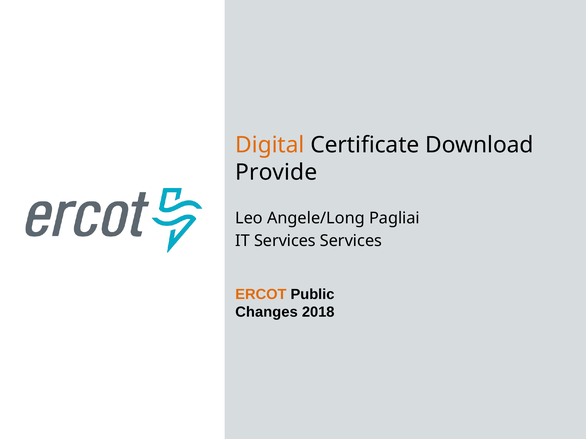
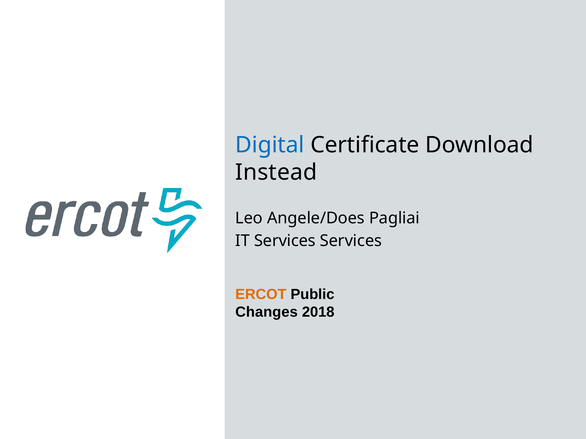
Digital colour: orange -> blue (270, 145)
Provide: Provide -> Instead (276, 172)
Angele/Long: Angele/Long -> Angele/Does (316, 218)
